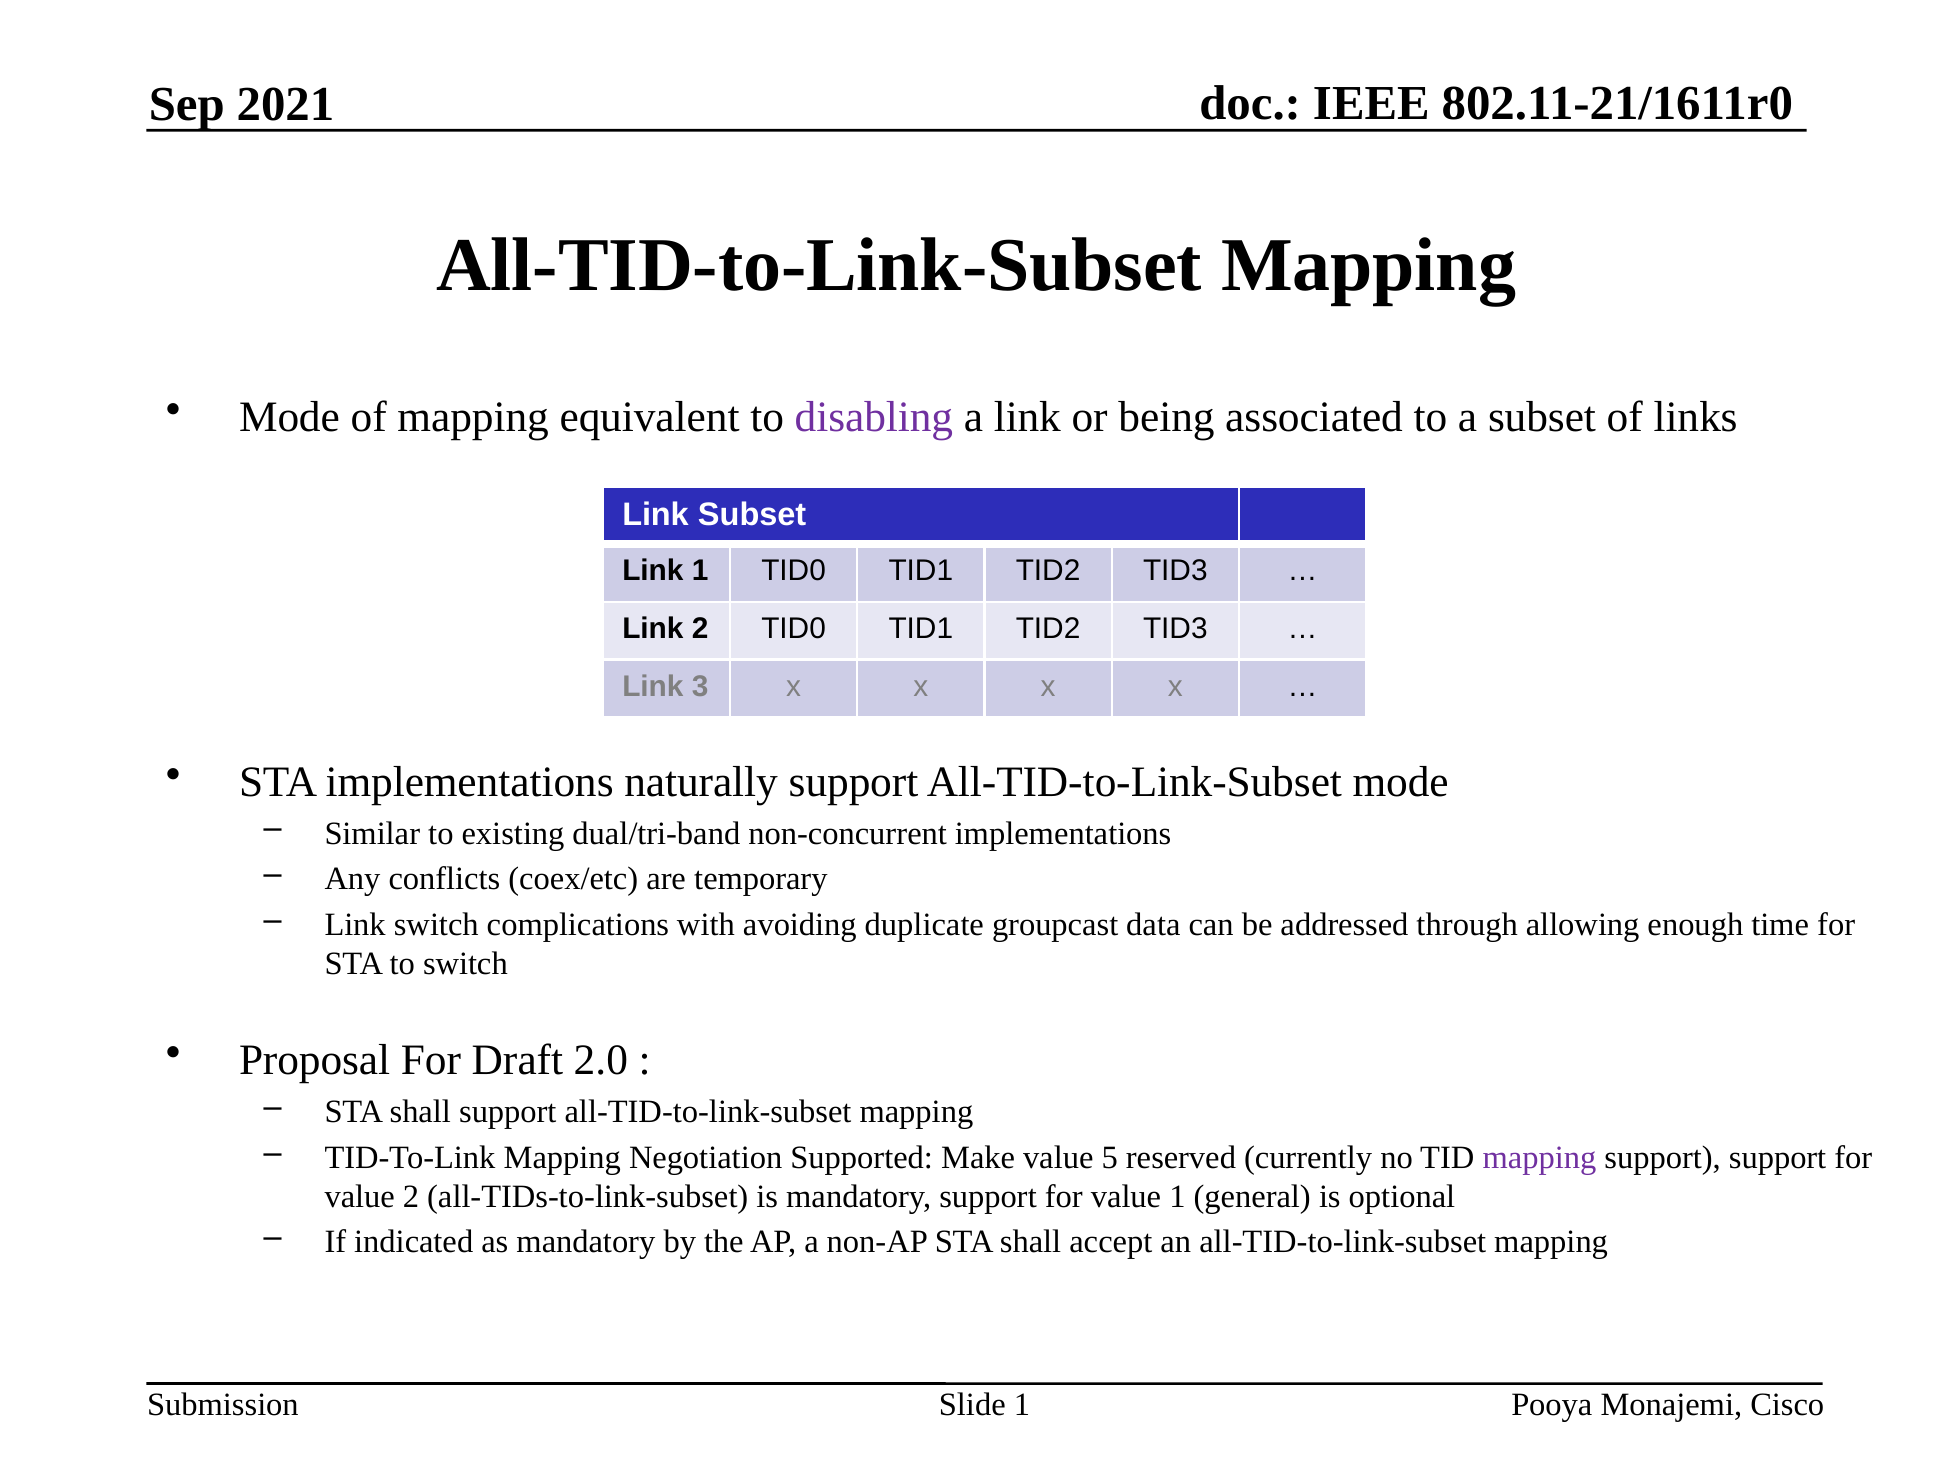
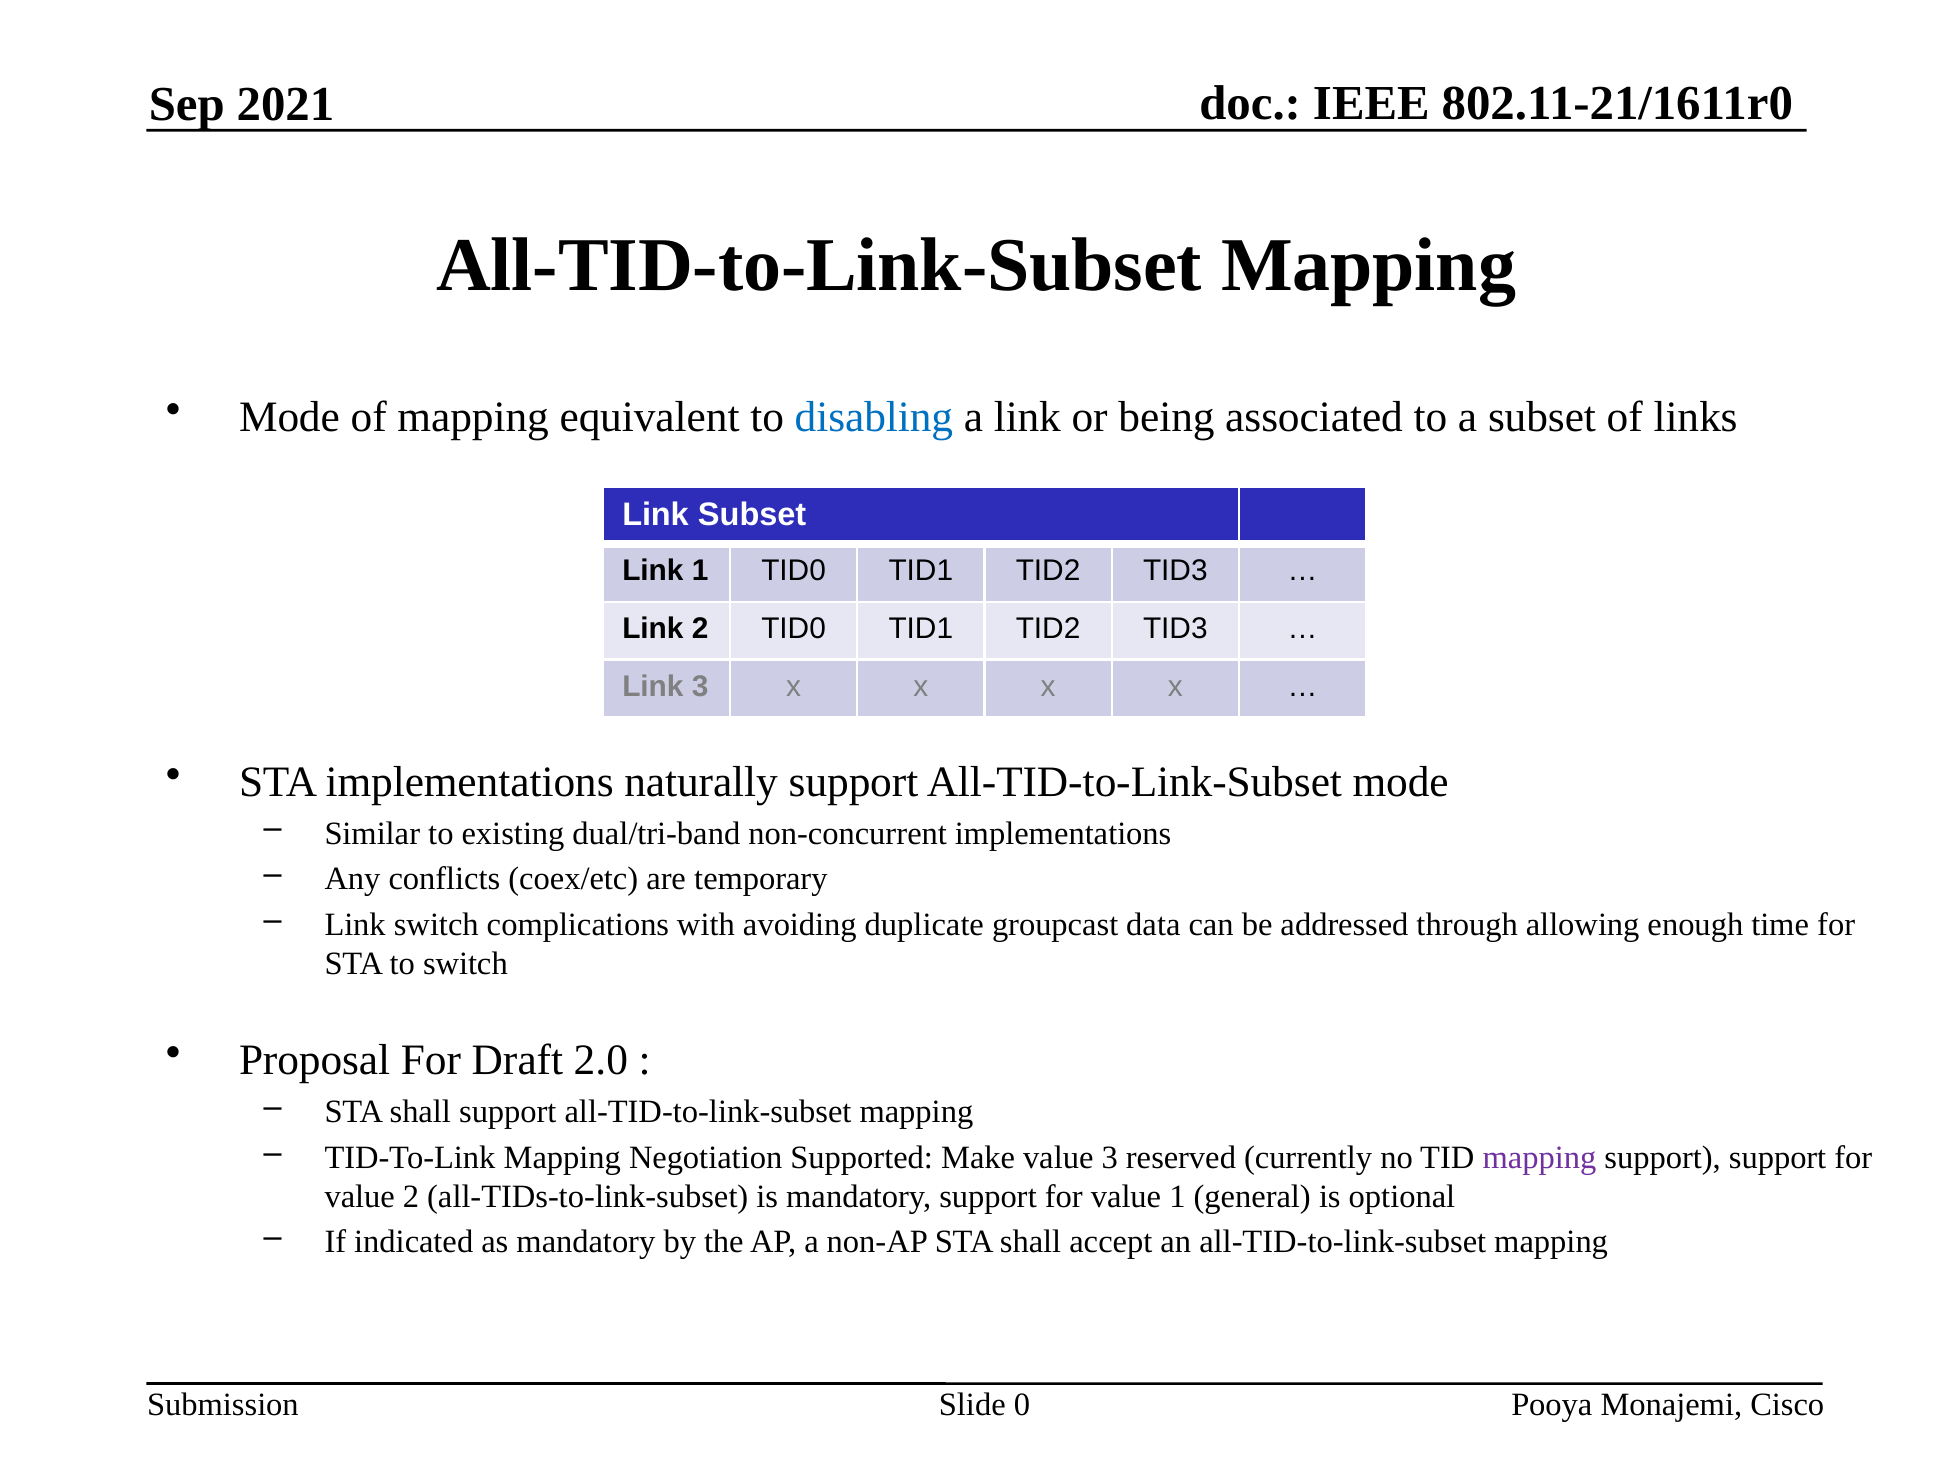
disabling colour: purple -> blue (874, 418)
value 5: 5 -> 3 (1110, 1157)
Slide 1: 1 -> 0 (1022, 1405)
